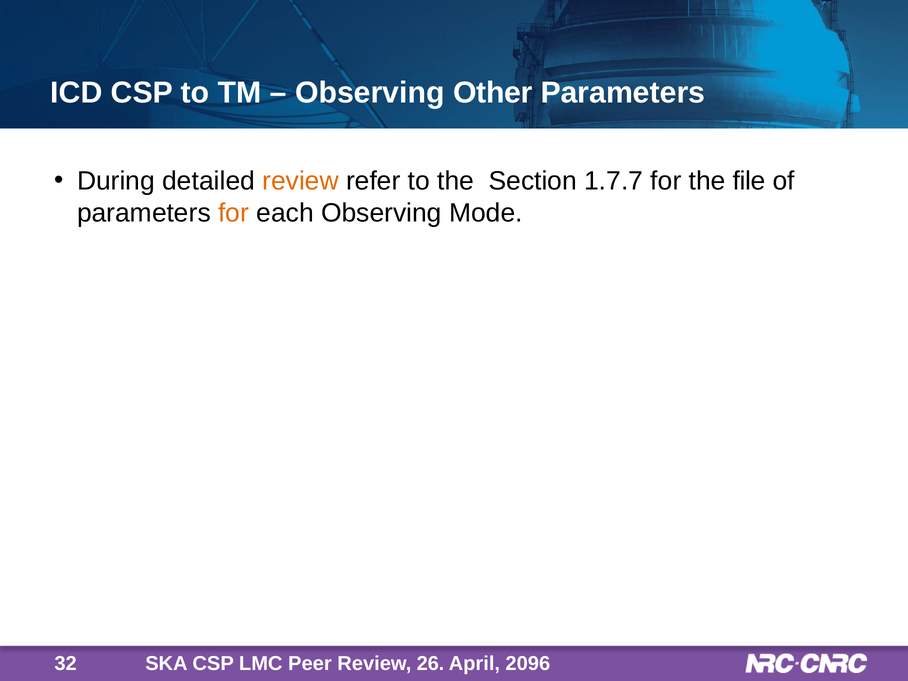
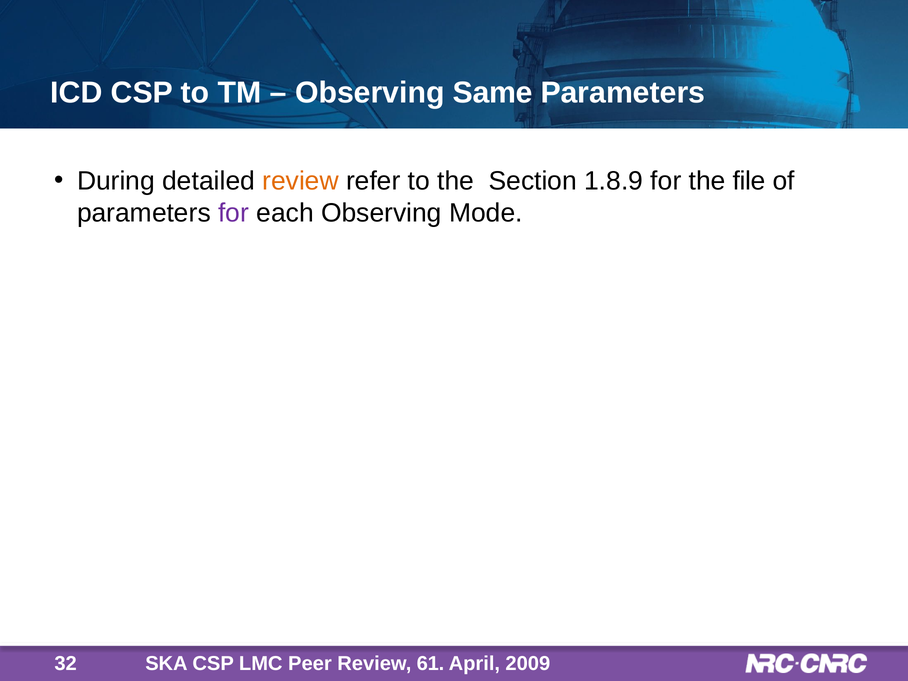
Other: Other -> Same (493, 93)
1.7.7: 1.7.7 -> 1.8.9 (614, 181)
for colour: orange -> purple (234, 213)
26: 26 -> 61 (431, 663)
2096: 2096 -> 2009 (528, 663)
